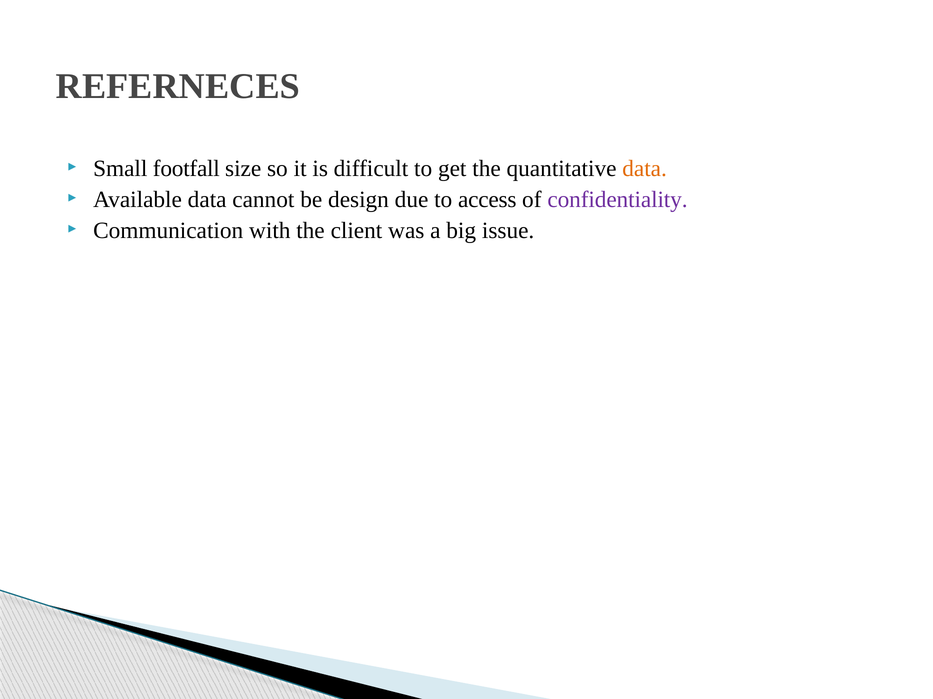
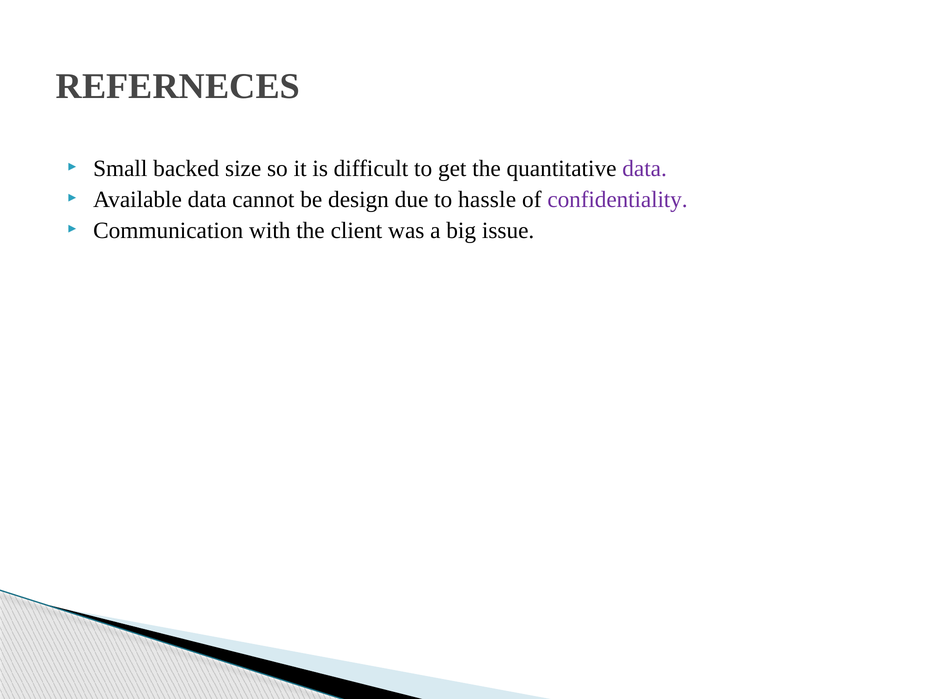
footfall: footfall -> backed (186, 169)
data colour: orange -> purple (645, 169)
access: access -> hassle (487, 200)
